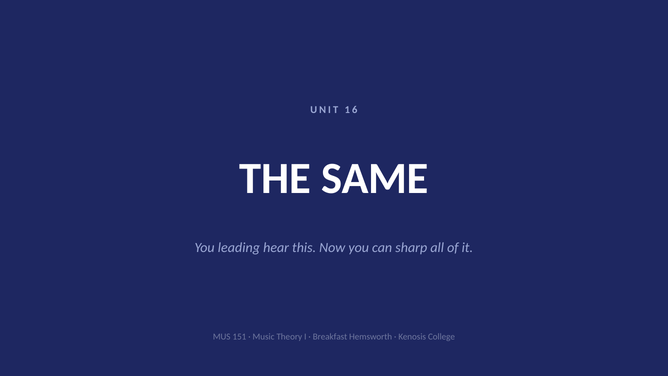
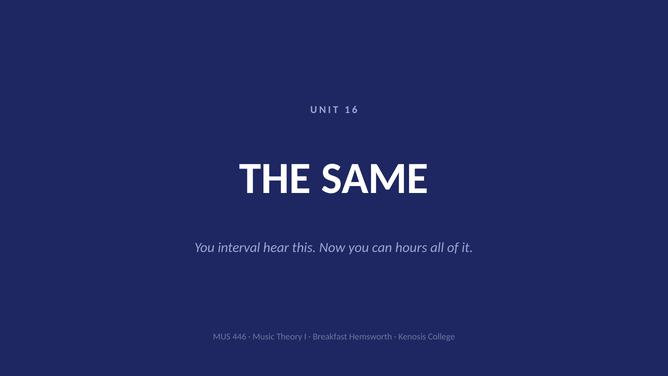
leading: leading -> interval (239, 247)
sharp: sharp -> hours (411, 247)
151: 151 -> 446 (239, 337)
